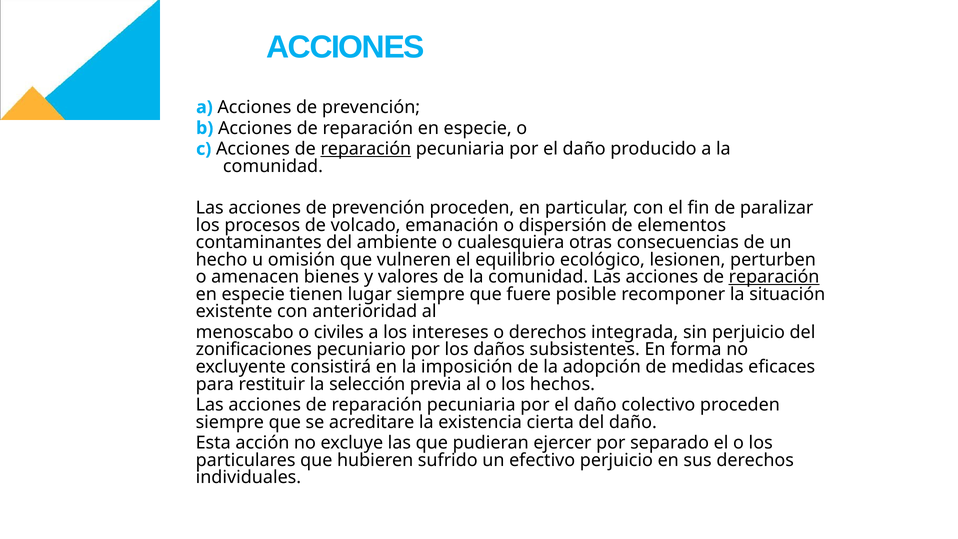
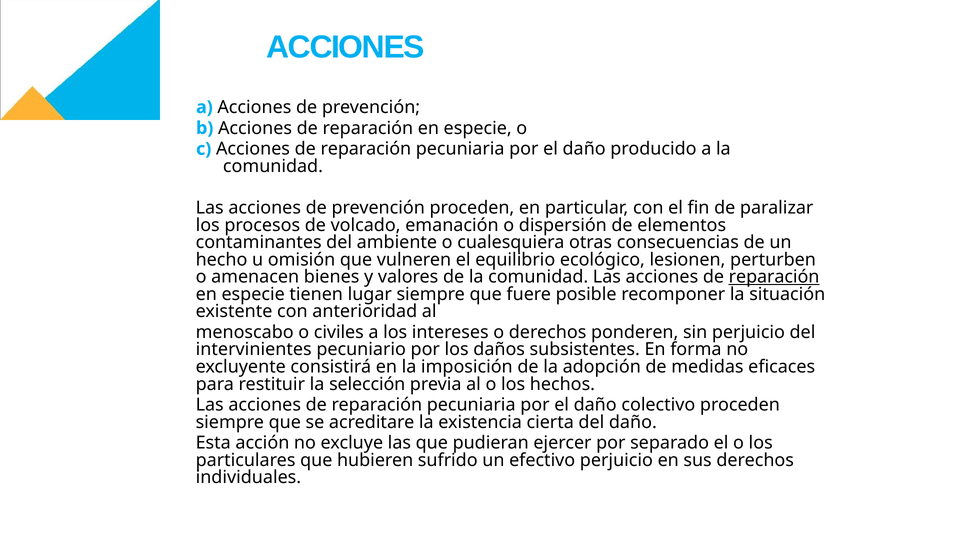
reparación underline: present -> none (366, 149)
integrada: integrada -> ponderen (635, 332)
zonificaciones: zonificaciones -> intervinientes (254, 349)
